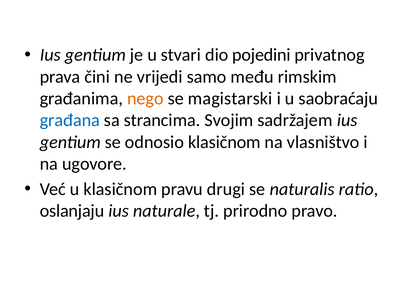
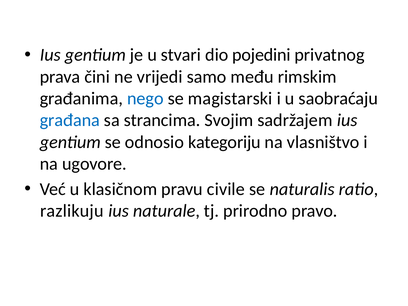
nego colour: orange -> blue (145, 99)
odnosio klasičnom: klasičnom -> kategoriju (224, 142)
drugi: drugi -> civile (226, 189)
oslanjaju: oslanjaju -> razlikuju (72, 211)
